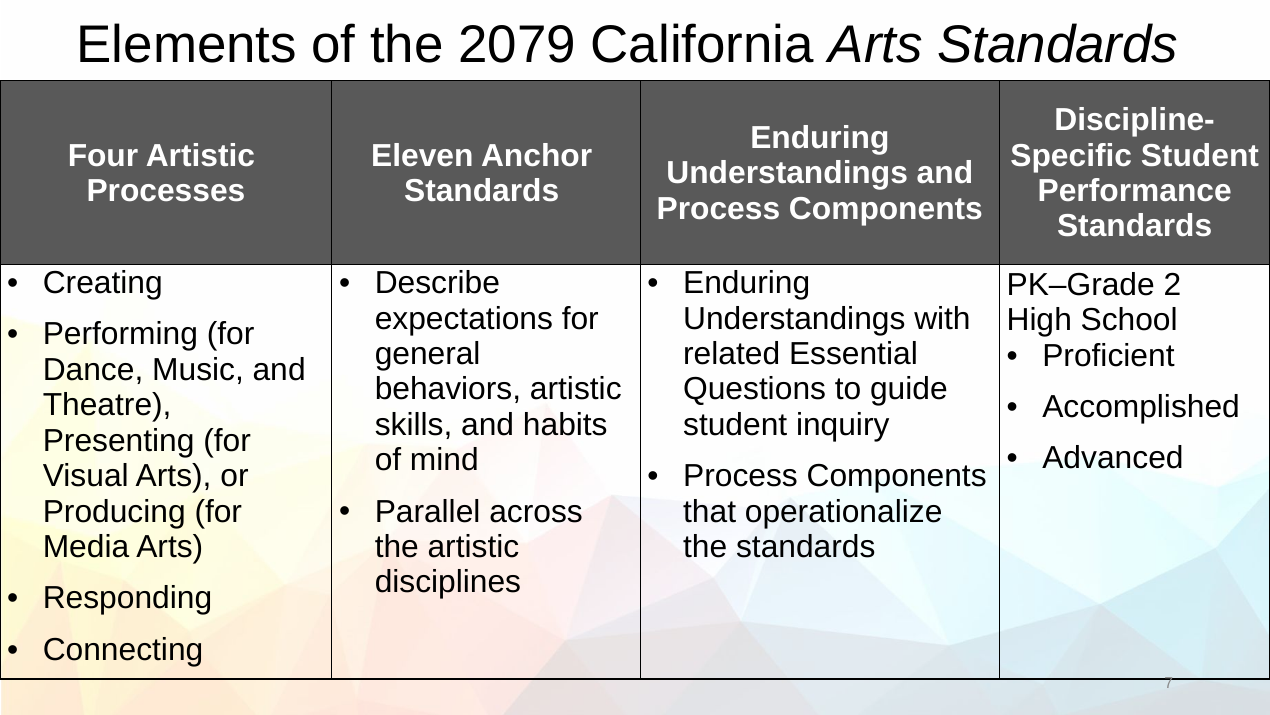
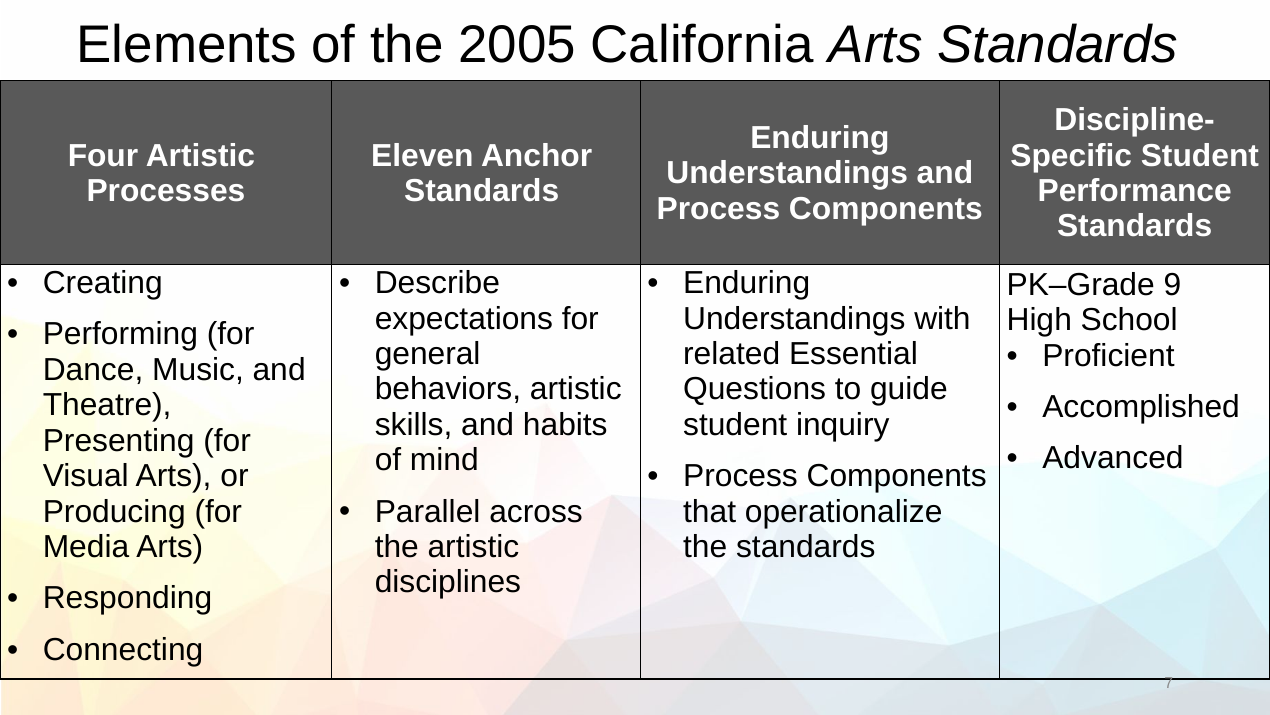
2079: 2079 -> 2005 (517, 44)
2: 2 -> 9 (1172, 285)
